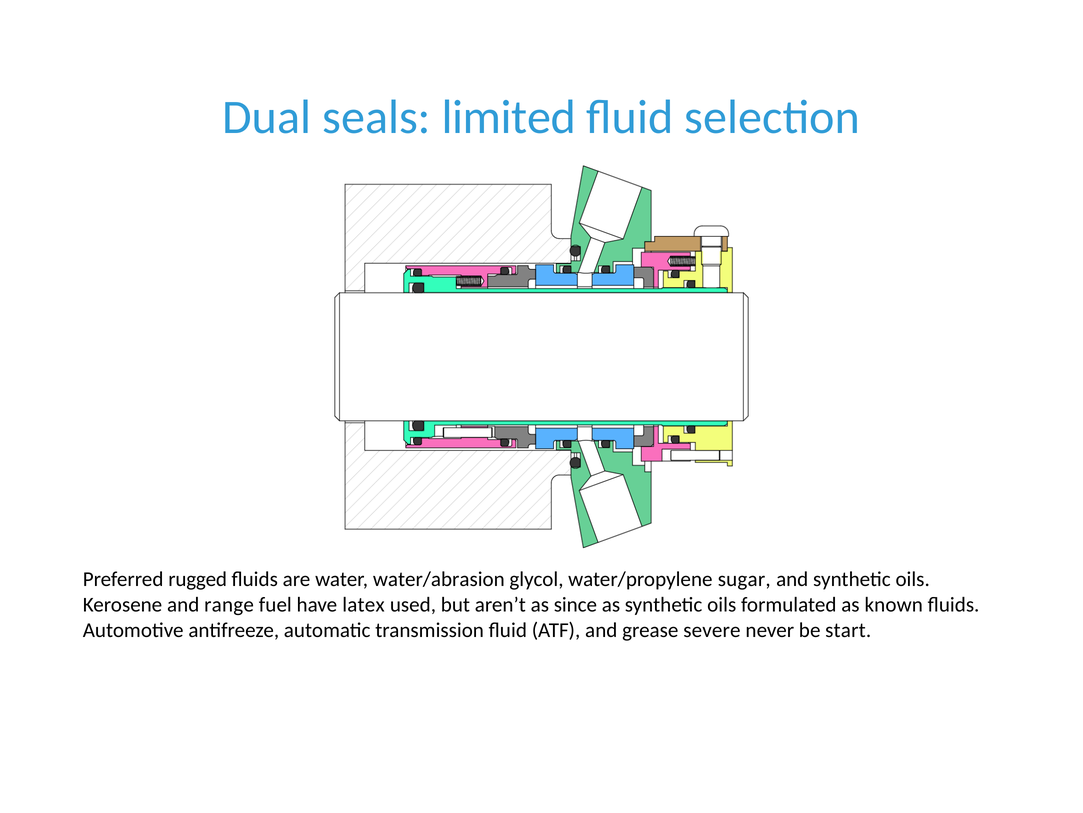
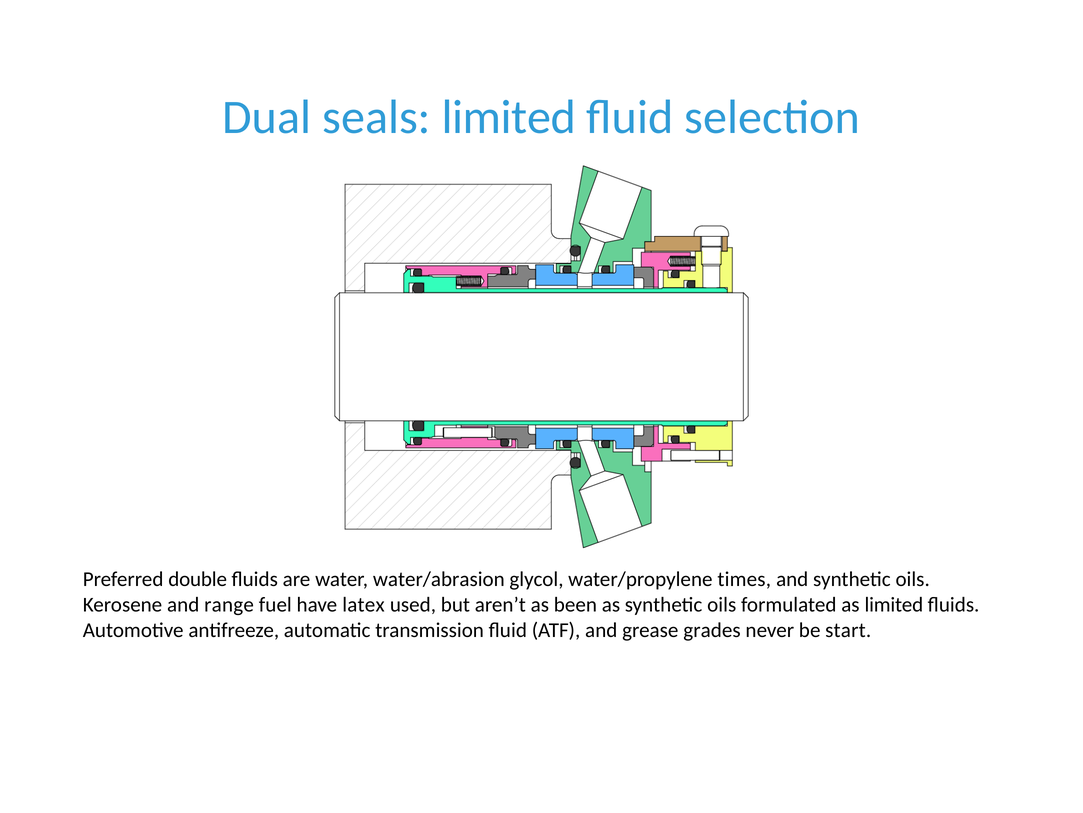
rugged: rugged -> double (198, 579)
sugar: sugar -> times (744, 579)
since: since -> been (575, 604)
as known: known -> limited (894, 604)
severe: severe -> grades (712, 630)
